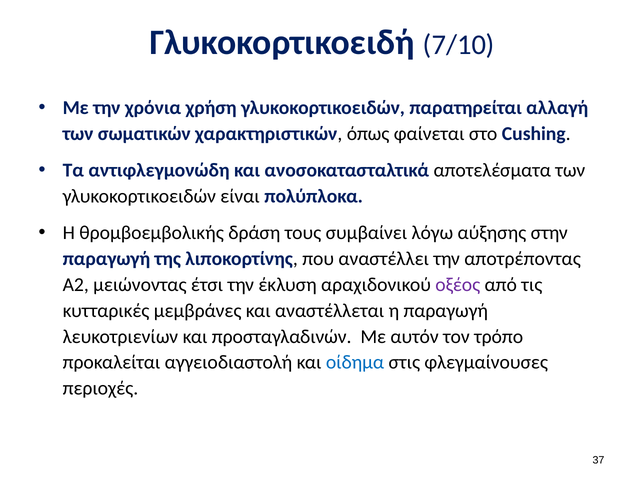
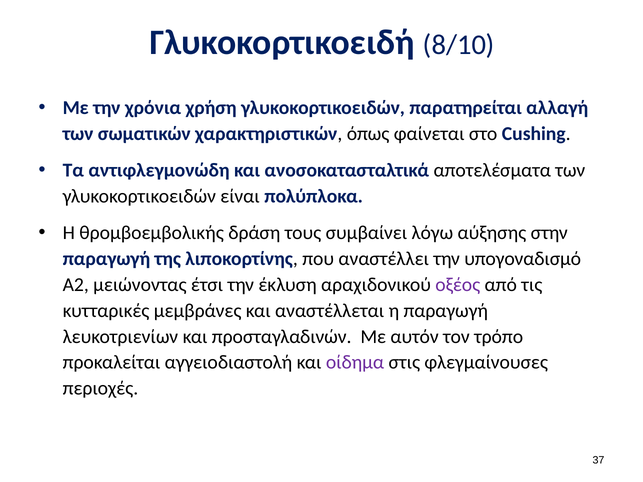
7/10: 7/10 -> 8/10 (459, 45)
αποτρέποντας: αποτρέποντας -> υπογοναδισμό (523, 259)
οίδημα colour: blue -> purple (355, 363)
